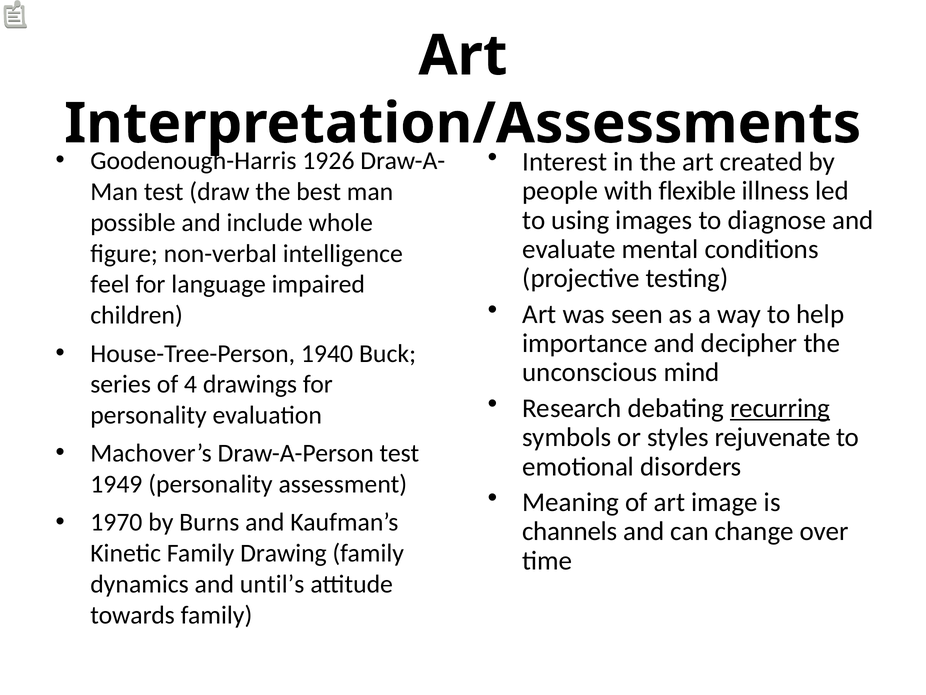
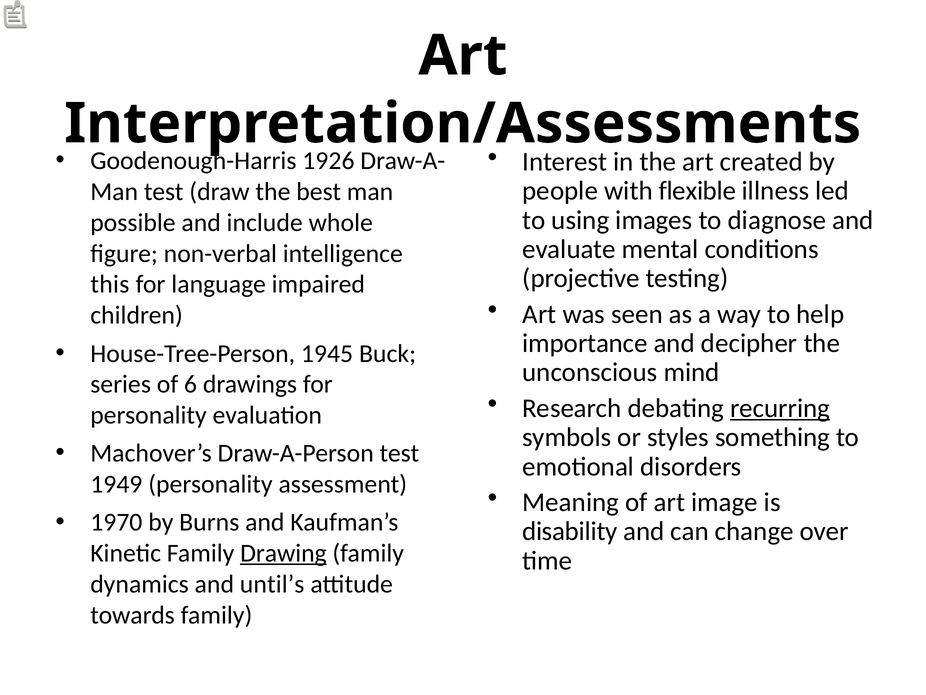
feel: feel -> this (110, 284)
1940: 1940 -> 1945 (327, 353)
4: 4 -> 6 (190, 384)
rejuvenate: rejuvenate -> something (773, 437)
channels: channels -> disability (570, 531)
Drawing underline: none -> present (283, 553)
